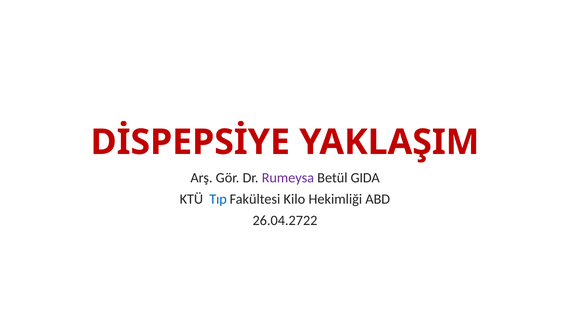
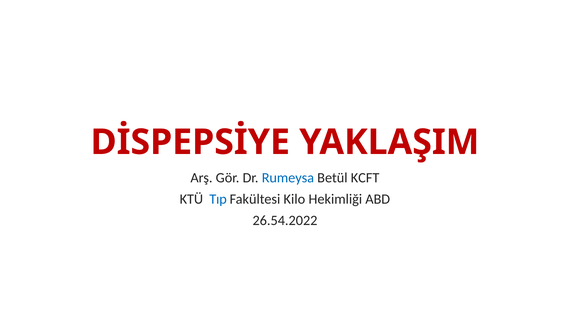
Rumeysa colour: purple -> blue (288, 178)
GIDA: GIDA -> KCFT (365, 178)
26.04.2722: 26.04.2722 -> 26.54.2022 (285, 221)
